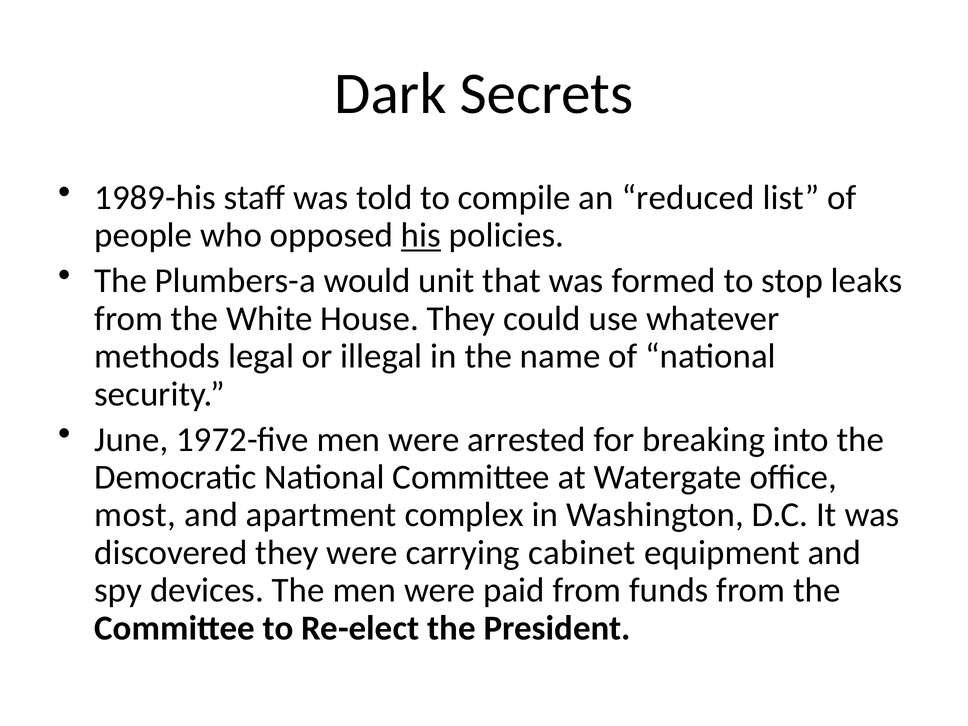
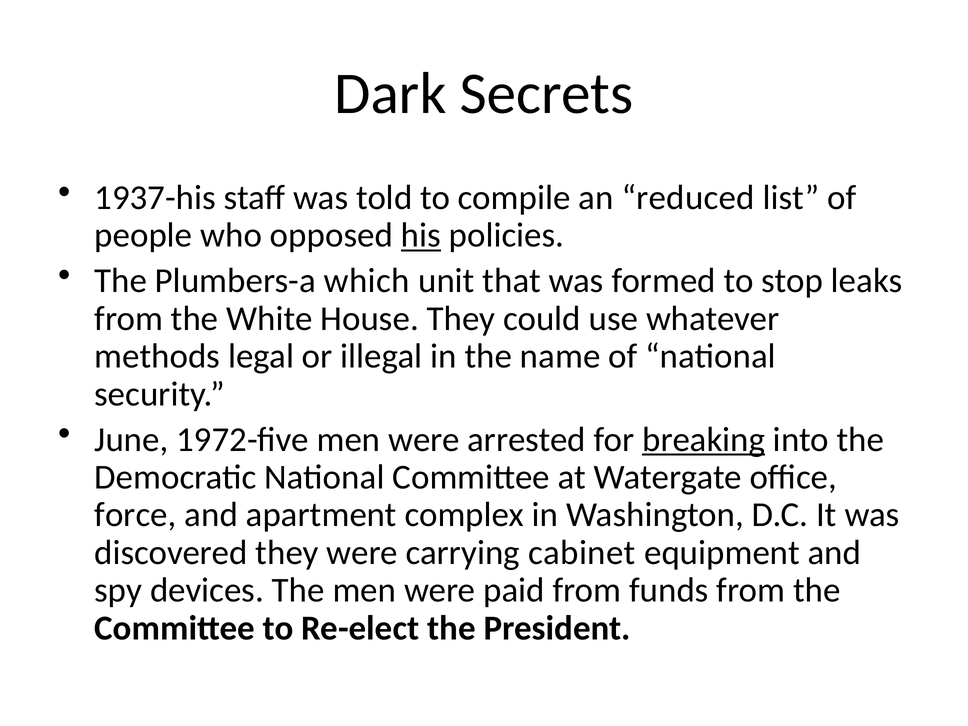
1989-his: 1989-his -> 1937-his (155, 198)
would: would -> which (367, 281)
breaking underline: none -> present (704, 440)
most: most -> force (135, 515)
